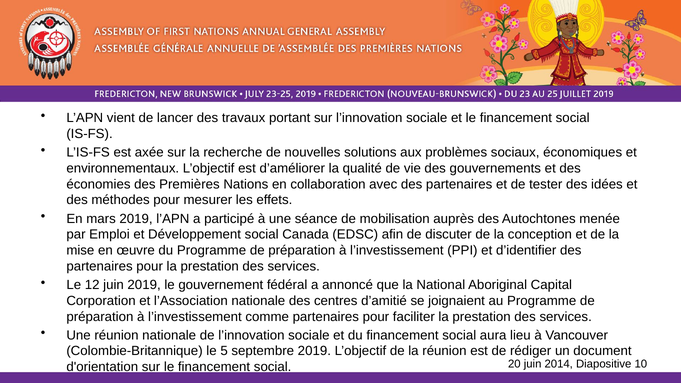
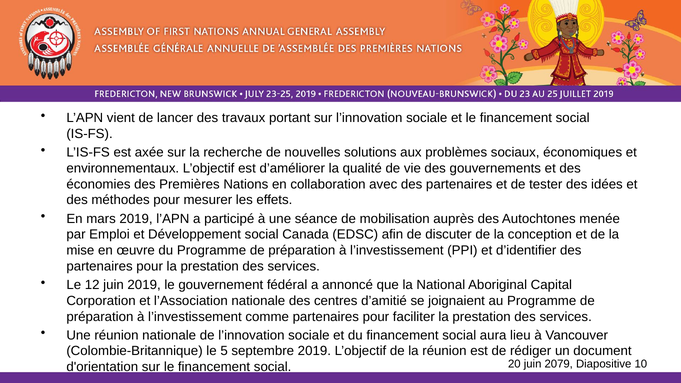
2014: 2014 -> 2079 (559, 364)
